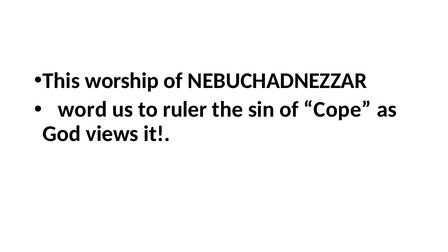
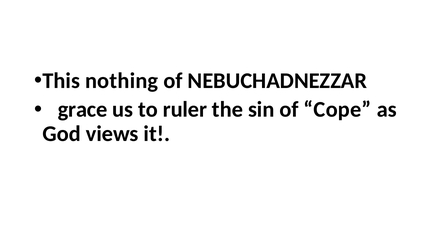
worship: worship -> nothing (122, 81)
word: word -> grace (83, 110)
